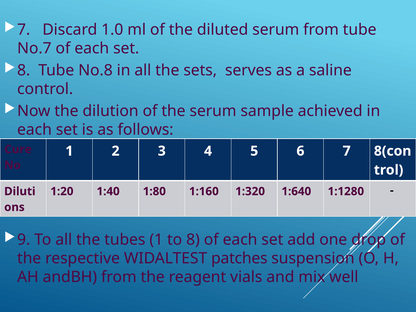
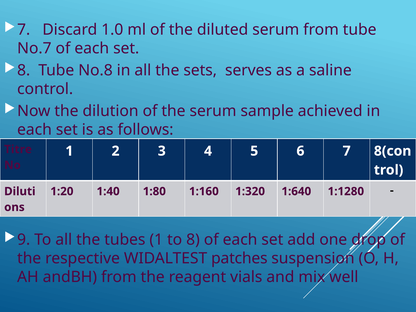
Cure: Cure -> Titre (18, 149)
